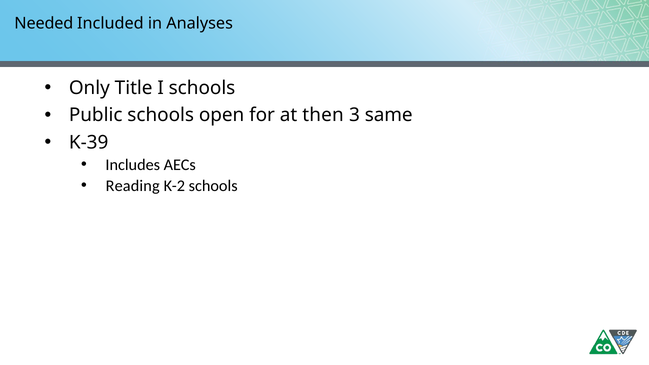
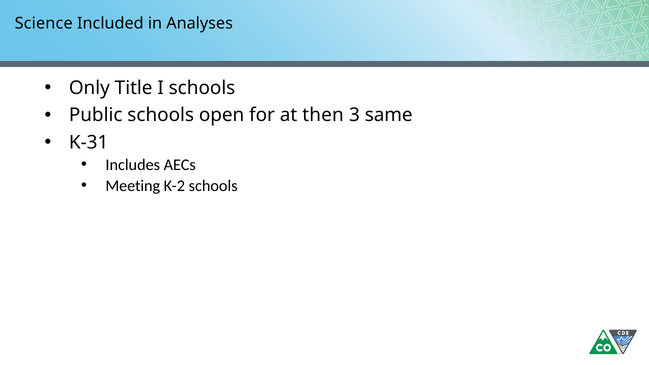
Needed: Needed -> Science (44, 23)
K-39: K-39 -> K-31 (89, 142)
Reading: Reading -> Meeting (133, 186)
